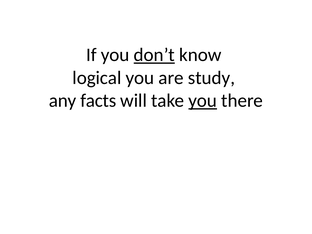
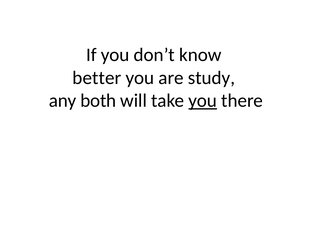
don’t underline: present -> none (154, 55)
logical: logical -> better (97, 78)
facts: facts -> both (98, 101)
